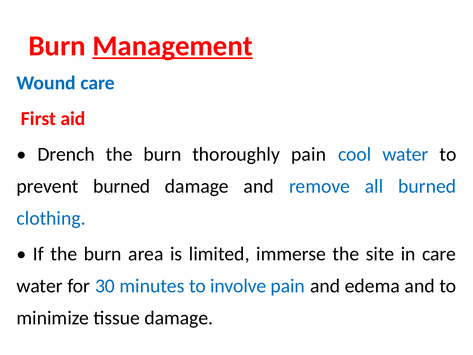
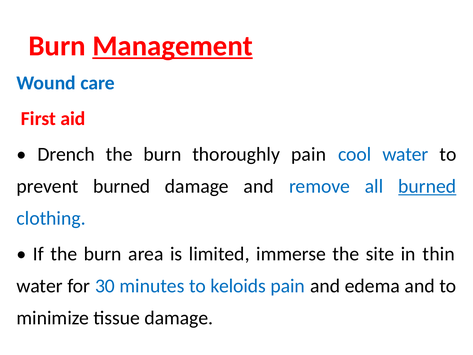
burned underline: none -> present (427, 186)
in care: care -> thin (439, 254)
involve: involve -> keloids (238, 286)
